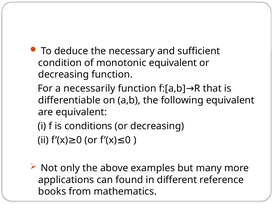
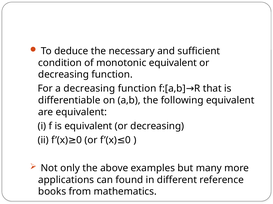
a necessarily: necessarily -> decreasing (89, 89)
is conditions: conditions -> equivalent (88, 127)
